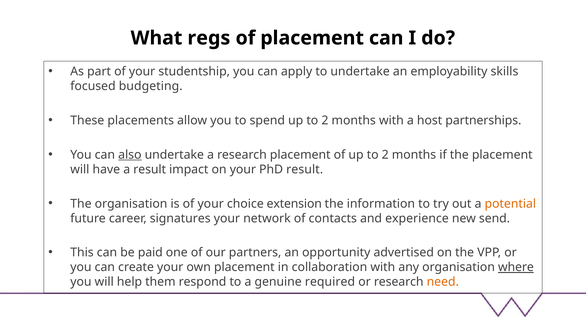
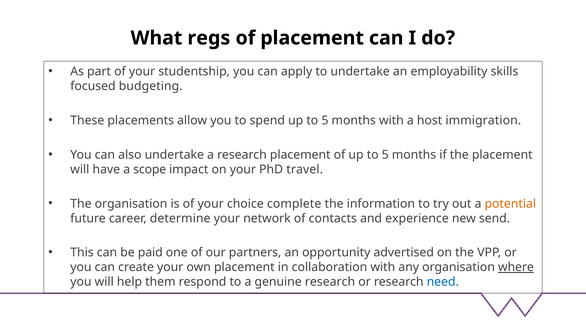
spend up to 2: 2 -> 5 (325, 120)
partnerships: partnerships -> immigration (483, 120)
also underline: present -> none (130, 155)
of up to 2: 2 -> 5 (385, 155)
a result: result -> scope (150, 169)
PhD result: result -> travel (305, 169)
extension: extension -> complete (294, 203)
signatures: signatures -> determine (180, 218)
genuine required: required -> research (330, 282)
need colour: orange -> blue (443, 282)
